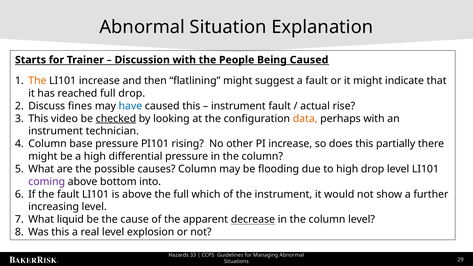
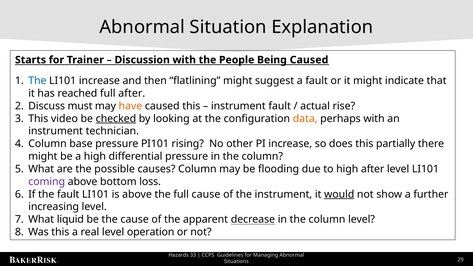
The colour: orange -> blue (37, 81)
full drop: drop -> after (132, 93)
fines: fines -> must (80, 106)
have colour: blue -> orange (130, 106)
high drop: drop -> after (373, 169)
into: into -> loss (150, 182)
full which: which -> cause (206, 194)
would underline: none -> present (339, 194)
explosion: explosion -> operation (151, 232)
